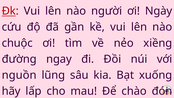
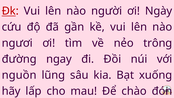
chuộc: chuộc -> ngươi (17, 43)
xiềng: xiềng -> trông (158, 43)
